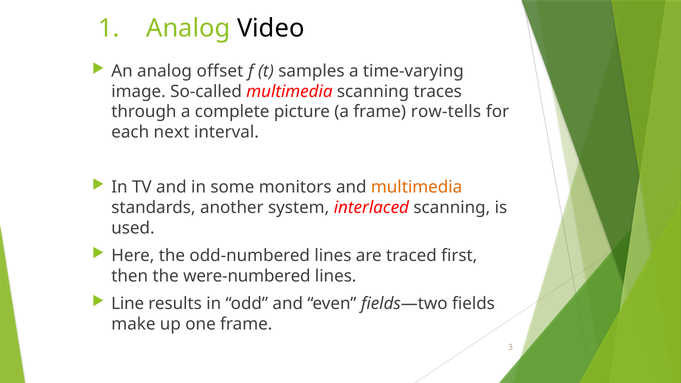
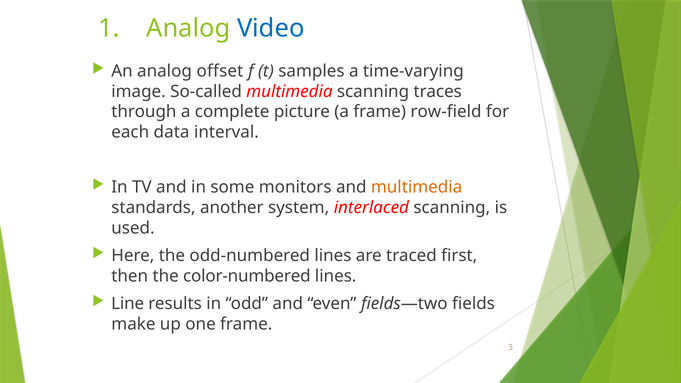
Video colour: black -> blue (271, 28)
row-tells: row-tells -> row-field (446, 112)
next: next -> data (172, 132)
were-numbered: were-numbered -> color-numbered (247, 276)
